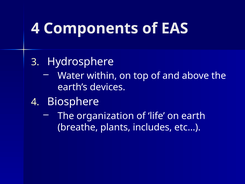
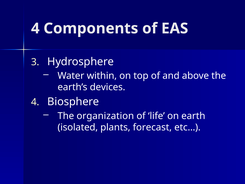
breathe: breathe -> isolated (78, 127)
includes: includes -> forecast (152, 127)
